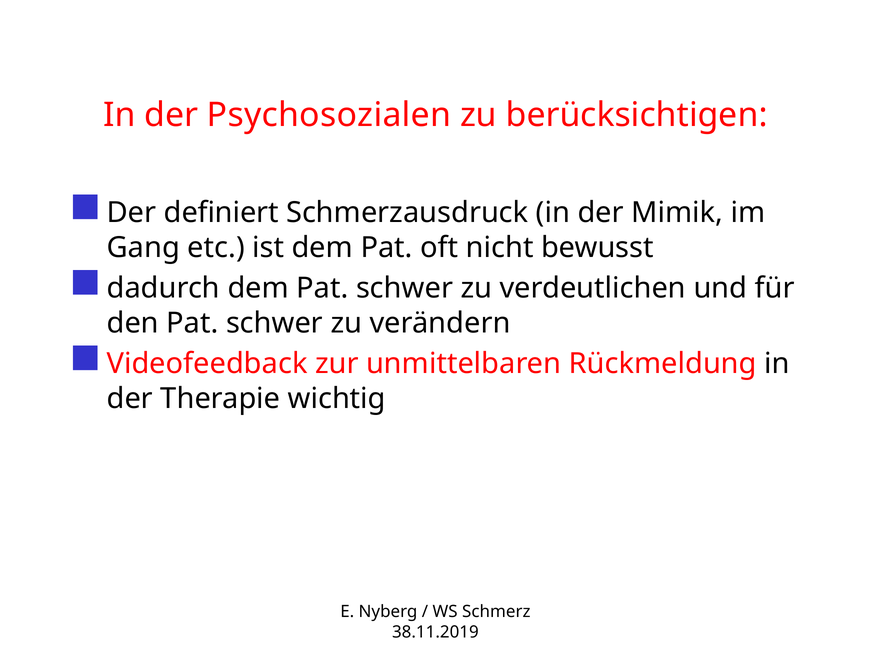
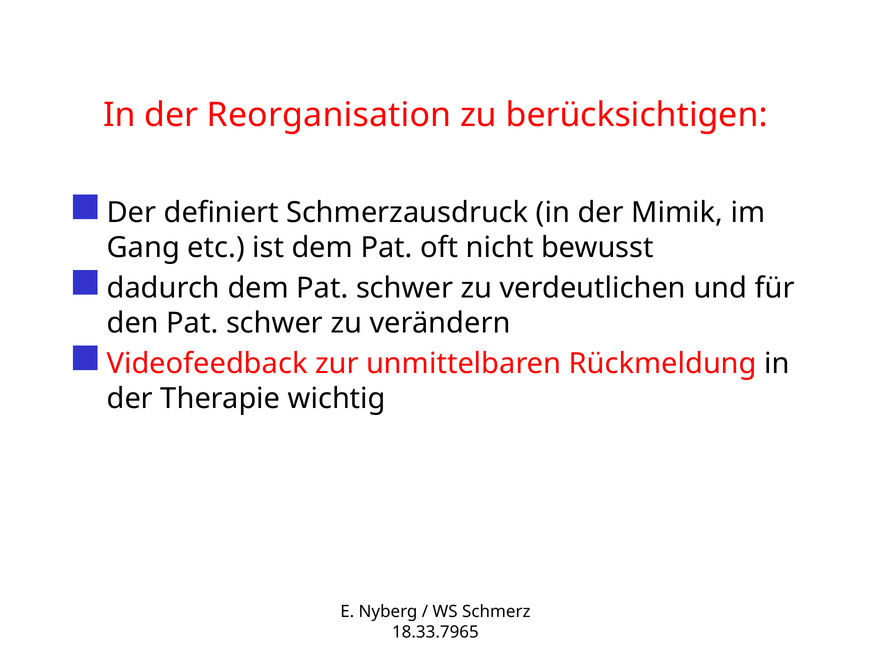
Psychosozialen: Psychosozialen -> Reorganisation (329, 115)
38.11.2019: 38.11.2019 -> 18.33.7965 (435, 631)
